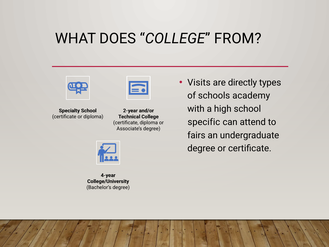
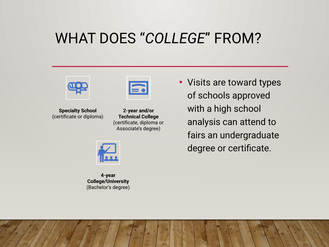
directly: directly -> toward (242, 82)
academy: academy -> approved (251, 96)
specific: specific -> analysis (204, 122)
